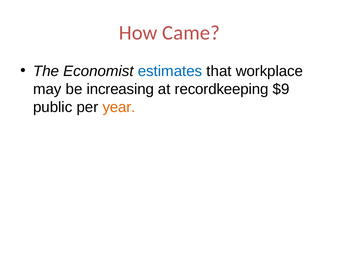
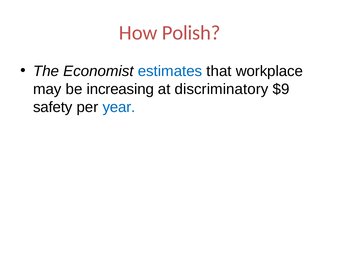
Came: Came -> Polish (191, 33)
recordkeeping: recordkeeping -> discriminatory (222, 89)
public: public -> safety (53, 107)
year colour: orange -> blue (119, 107)
